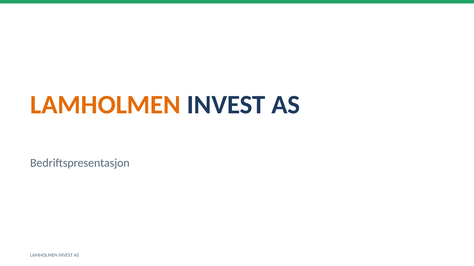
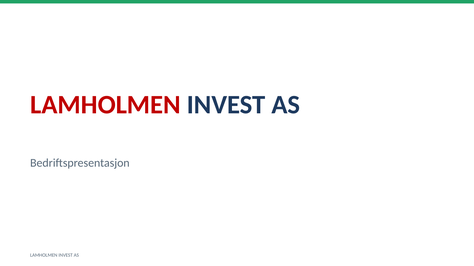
LAMHOLMEN colour: orange -> red (105, 105)
